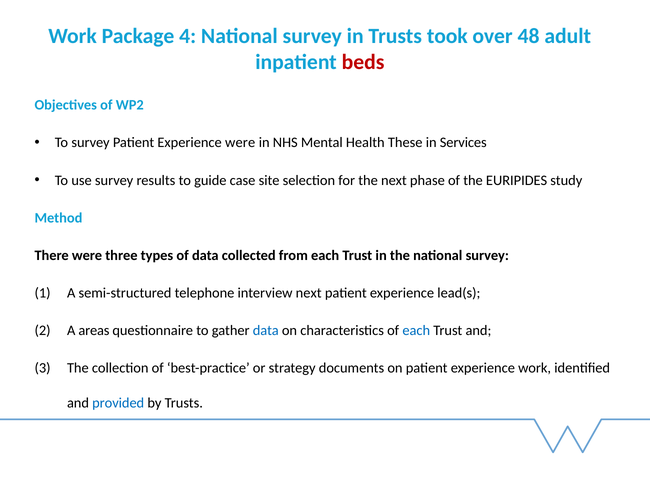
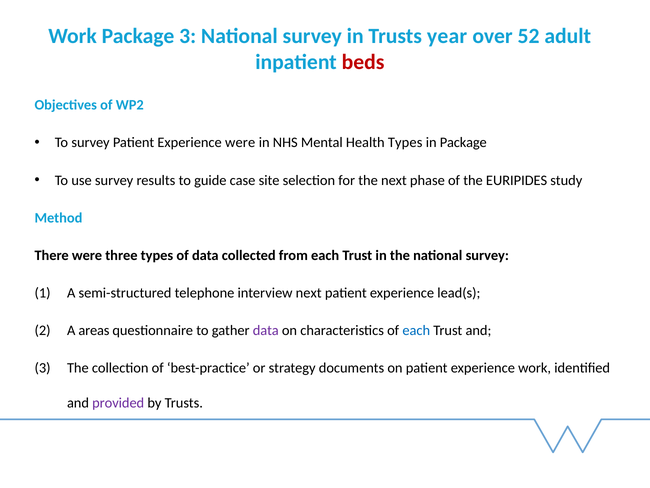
Package 4: 4 -> 3 (188, 36)
took: took -> year (447, 36)
48: 48 -> 52 (529, 36)
Health These: These -> Types (405, 143)
in Services: Services -> Package (463, 143)
data colour: blue -> purple (266, 330)
provided colour: blue -> purple (118, 402)
